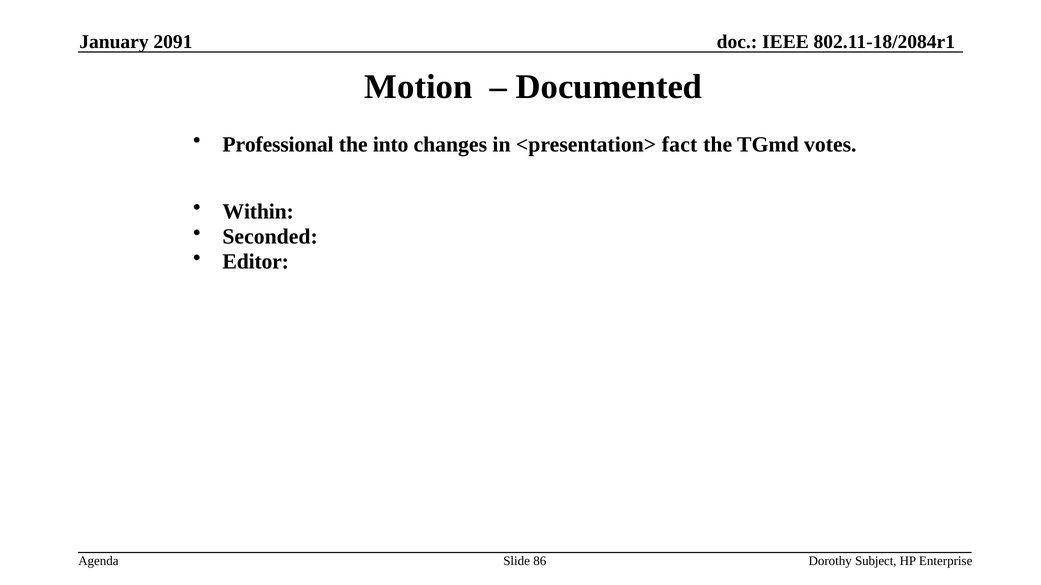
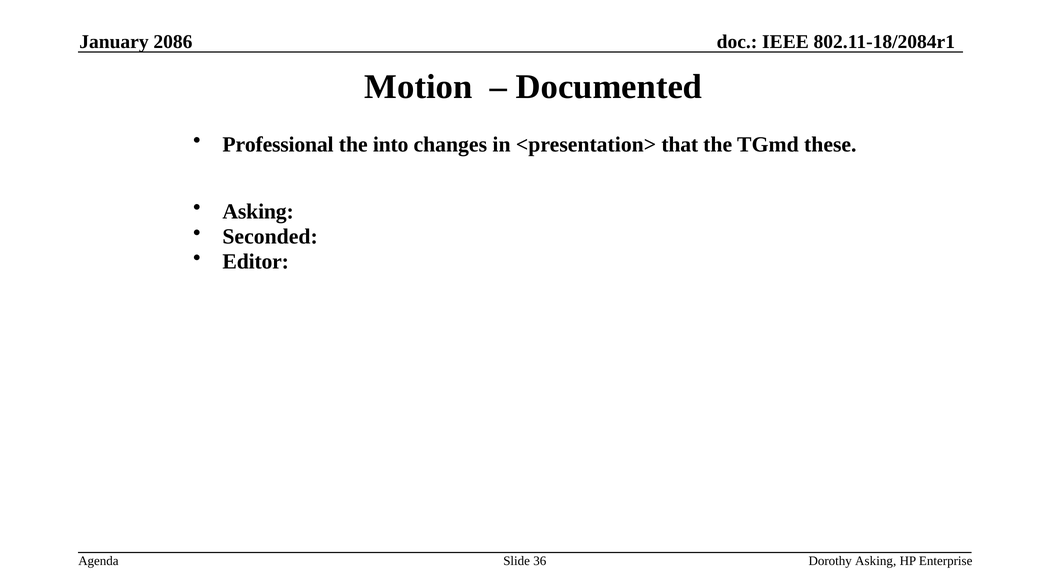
2091: 2091 -> 2086 (173, 42)
fact: fact -> that (680, 145)
votes: votes -> these (830, 145)
Within: Within -> Asking (258, 212)
86: 86 -> 36 (540, 562)
Dorothy Subject: Subject -> Asking (876, 562)
